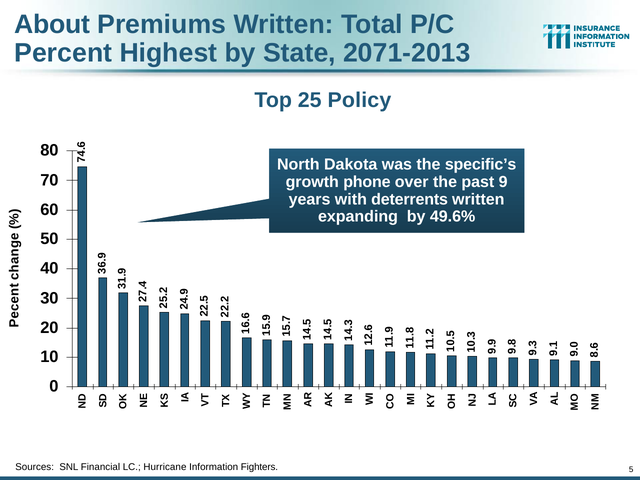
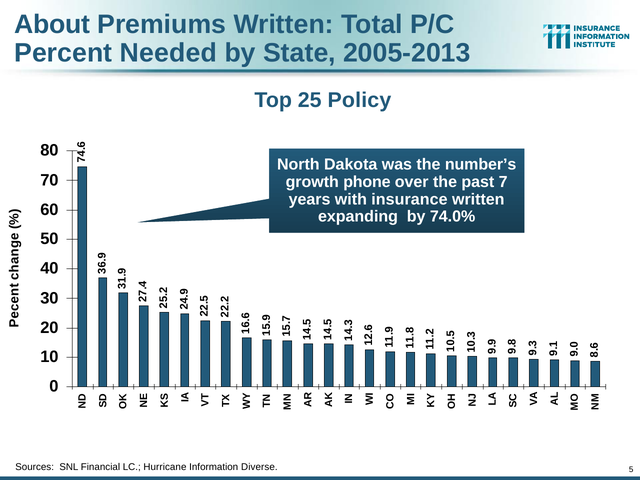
Highest: Highest -> Needed (168, 53)
2071-2013: 2071-2013 -> 2005-2013 (407, 53)
specific’s: specific’s -> number’s (481, 165)
past 9: 9 -> 7 (503, 182)
deterrents: deterrents -> insurance (409, 199)
49.6%: 49.6% -> 74.0% (453, 217)
Fighters: Fighters -> Diverse (259, 467)
